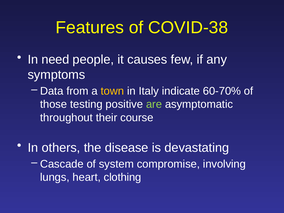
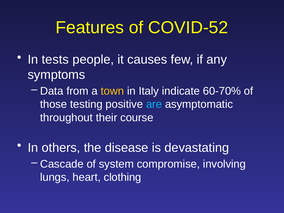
COVID-38: COVID-38 -> COVID-52 (188, 27)
need: need -> tests (55, 60)
are colour: light green -> light blue (154, 104)
